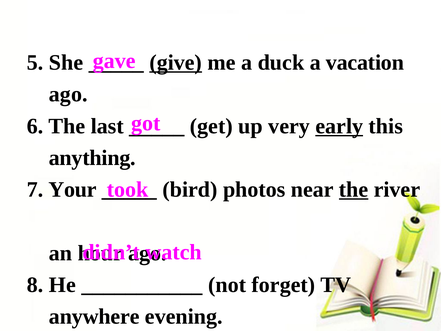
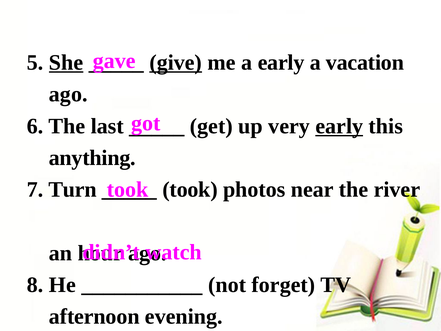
She underline: none -> present (66, 63)
a duck: duck -> early (281, 63)
Your: Your -> Turn (72, 190)
bird: bird -> took (190, 190)
the underline: present -> none (354, 190)
anywhere: anywhere -> afternoon (94, 316)
